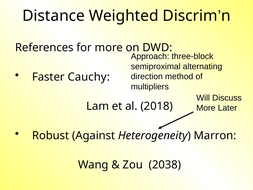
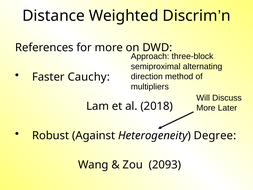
Marron: Marron -> Degree (215, 135)
2038: 2038 -> 2093 (165, 165)
